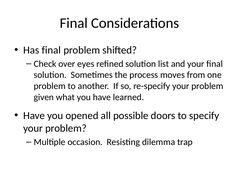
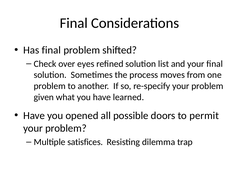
specify: specify -> permit (204, 116)
occasion: occasion -> satisfices (85, 142)
